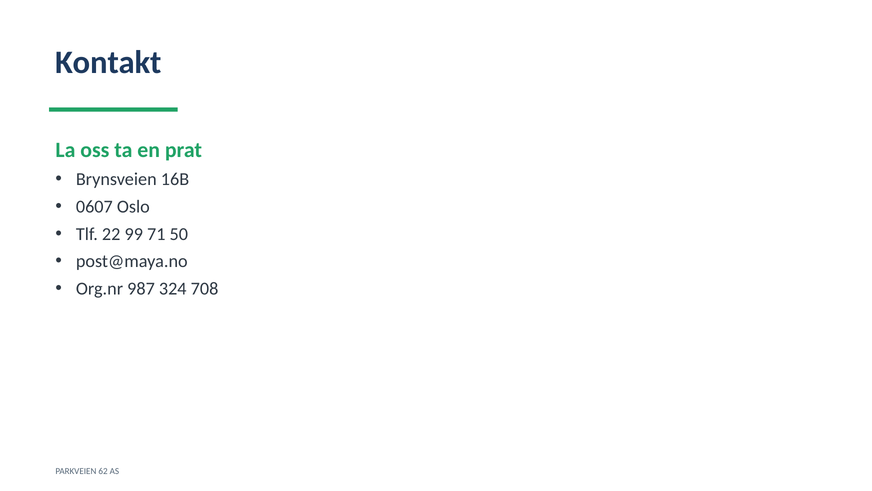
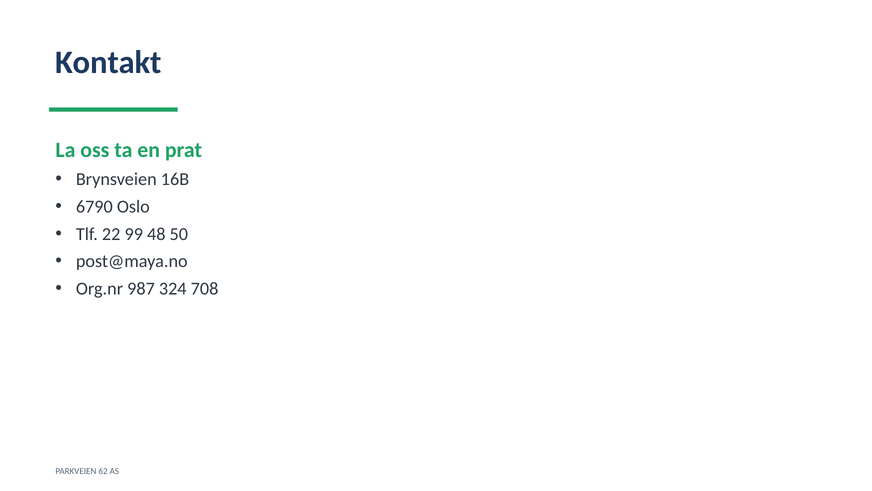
0607: 0607 -> 6790 (94, 207)
71: 71 -> 48 (156, 234)
